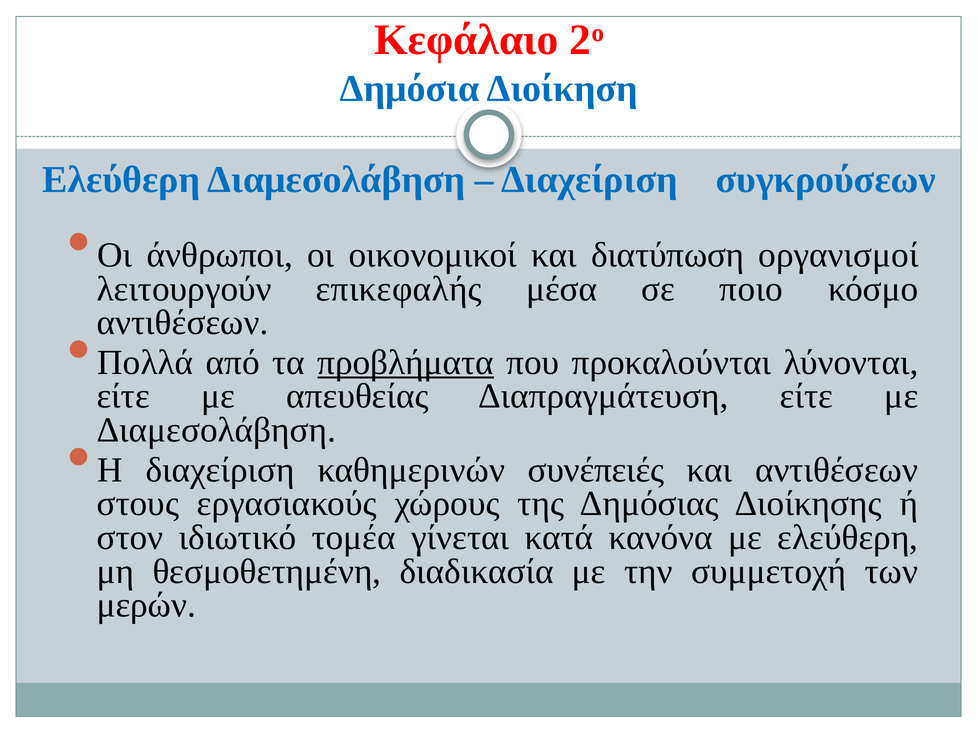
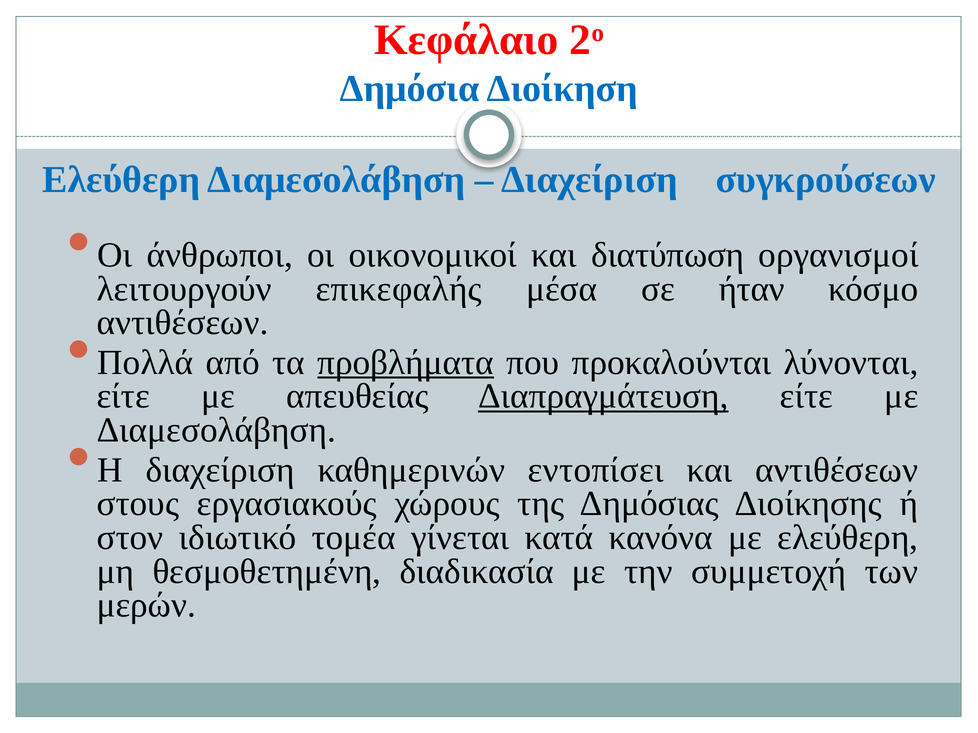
ποιο: ποιο -> ήταν (752, 289)
Διαπραγμάτευση underline: none -> present (603, 397)
συνέπειές: συνέπειές -> εντοπίσει (596, 470)
